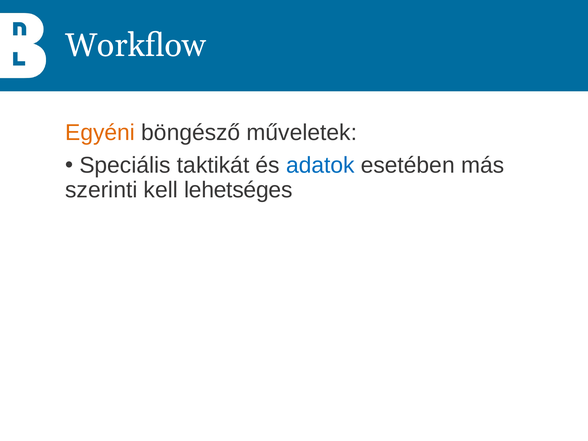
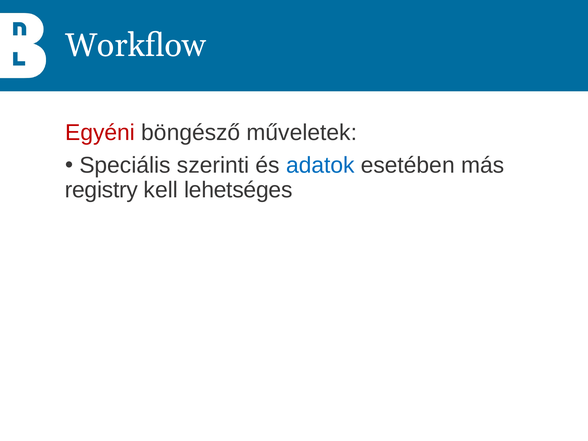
Egyéni colour: orange -> red (100, 133)
taktikát: taktikát -> szerinti (213, 165)
szerinti: szerinti -> registry (101, 190)
